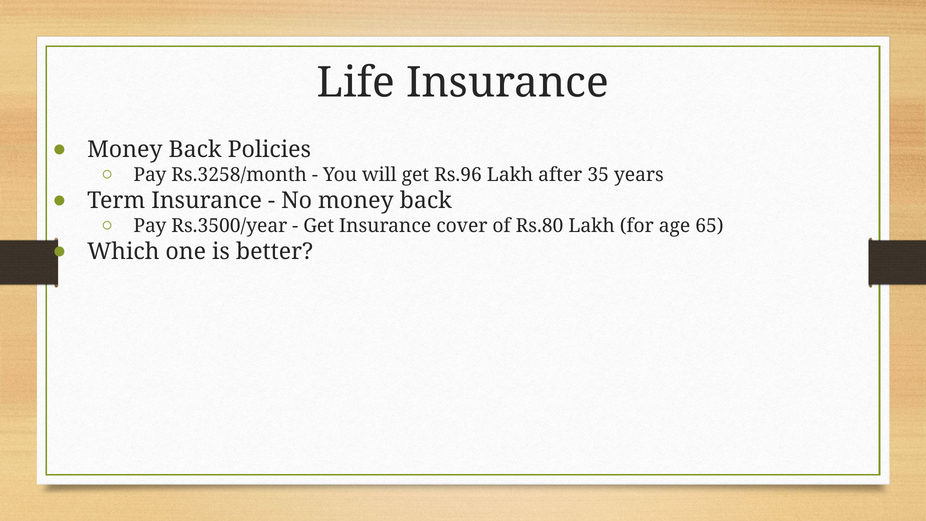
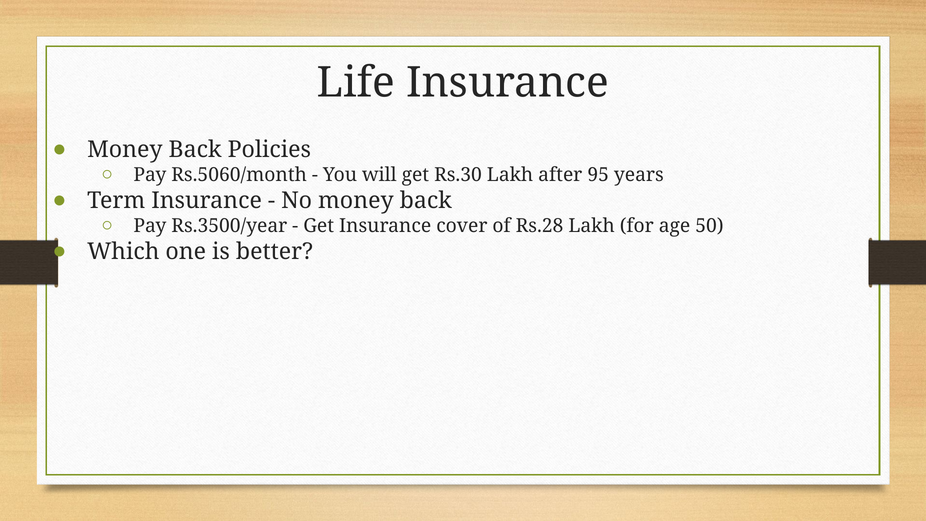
Rs.3258/month: Rs.3258/month -> Rs.5060/month (239, 175)
Rs.96: Rs.96 -> Rs.30 (458, 175)
35: 35 -> 95 (598, 175)
Rs.80: Rs.80 -> Rs.28 (540, 226)
65: 65 -> 50 (709, 226)
